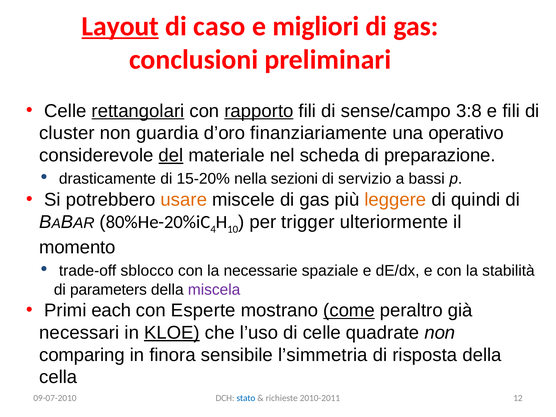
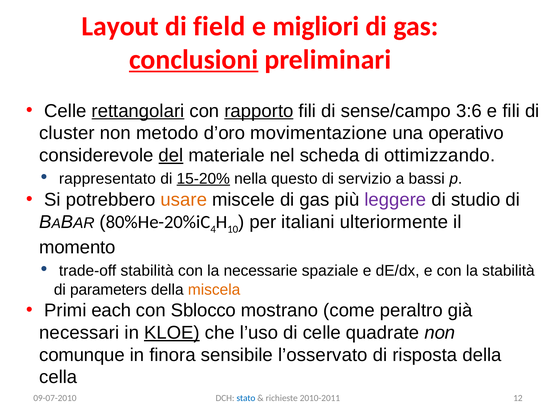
Layout underline: present -> none (120, 26)
caso: caso -> field (219, 26)
conclusioni underline: none -> present (194, 60)
3:8: 3:8 -> 3:6 (469, 111)
guardia: guardia -> metodo (167, 133)
finanziariamente: finanziariamente -> movimentazione (319, 133)
preparazione: preparazione -> ottimizzando (440, 155)
drasticamente: drasticamente -> rappresentato (107, 179)
15-20% underline: none -> present (203, 179)
sezioni: sezioni -> questo (294, 179)
leggere colour: orange -> purple (395, 200)
quindi: quindi -> studio (476, 200)
trigger: trigger -> italiani (308, 222)
trade-off sblocco: sblocco -> stabilità (147, 271)
miscela colour: purple -> orange (214, 290)
Esperte: Esperte -> Sblocco (203, 310)
come underline: present -> none (349, 310)
comparing: comparing -> comunque (82, 355)
l’simmetria: l’simmetria -> l’osservato (323, 355)
